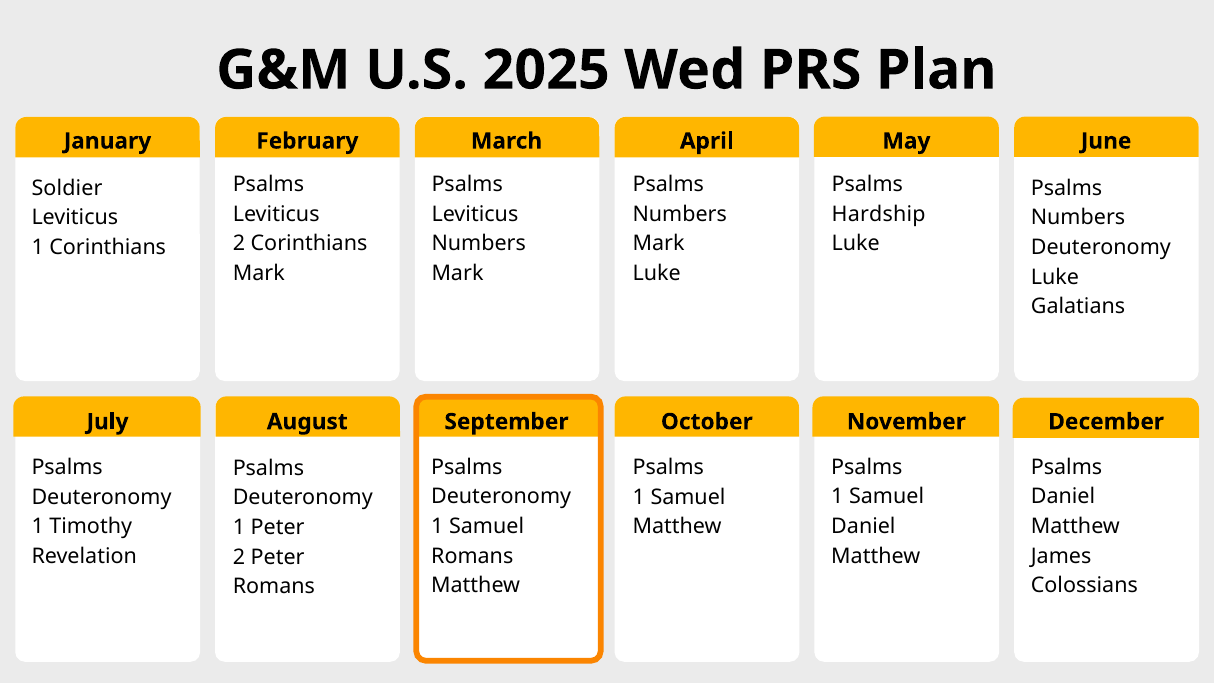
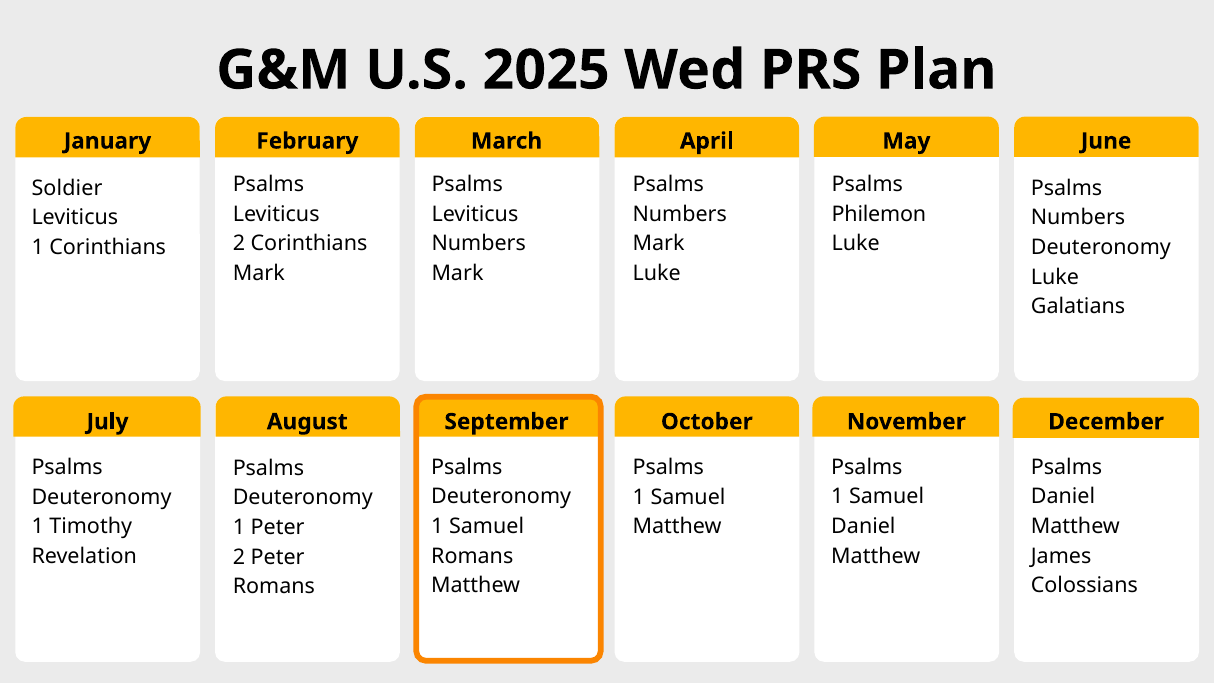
Hardship: Hardship -> Philemon (879, 214)
